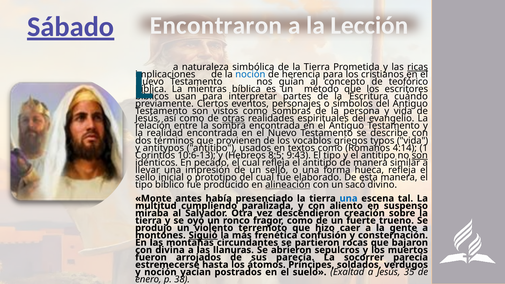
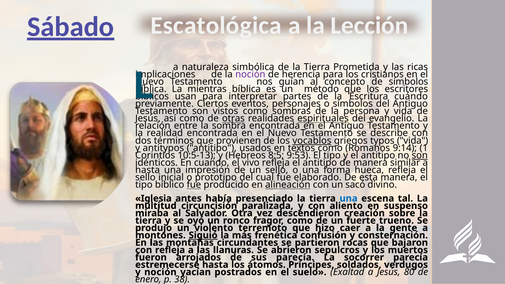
Encontraron: Encontraron -> Escatológica (216, 26)
ricas underline: present -> none (418, 67)
noción colour: blue -> purple (250, 74)
de teofórico: teofórico -> símbolos (408, 82)
espirituales underline: none -> present (323, 118)
vocablos underline: none -> present (312, 141)
4:14: 4:14 -> 9:14 (405, 148)
10:6-13: 10:6-13 -> 10:5-13 (197, 155)
9:43: 9:43 -> 9:53 (299, 155)
pecado: pecado -> cuando (212, 163)
el cual: cual -> vivo (251, 163)
llevar: llevar -> hasta (148, 170)
fue underline: none -> present (194, 185)
Monte: Monte -> Iglesia (153, 198)
cumpliendo: cumpliendo -> circuncisión (209, 206)
con divina: divina -> refleja (170, 250)
35: 35 -> 80 (409, 272)
